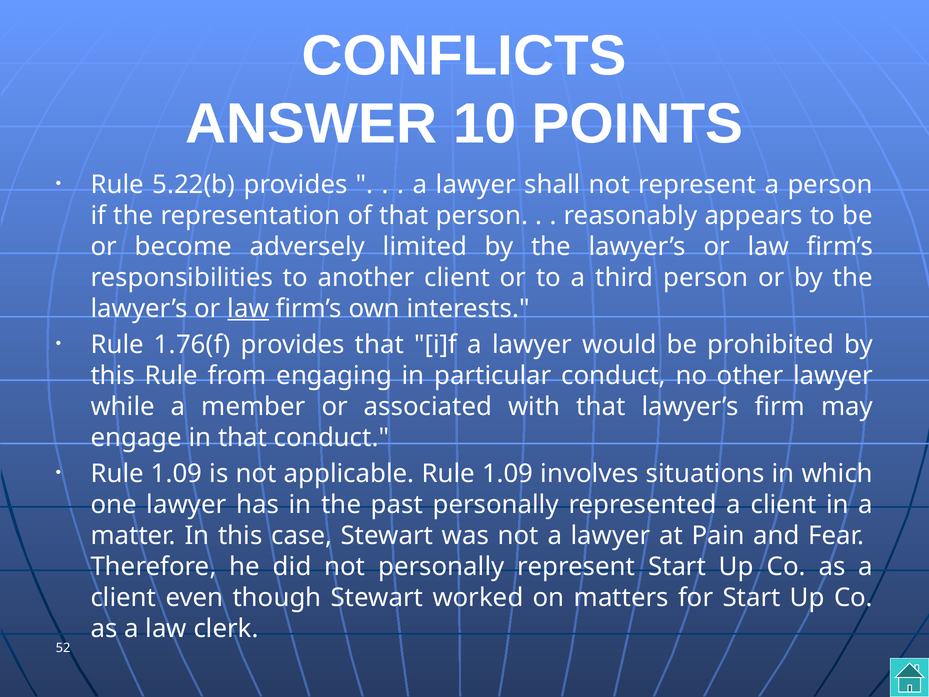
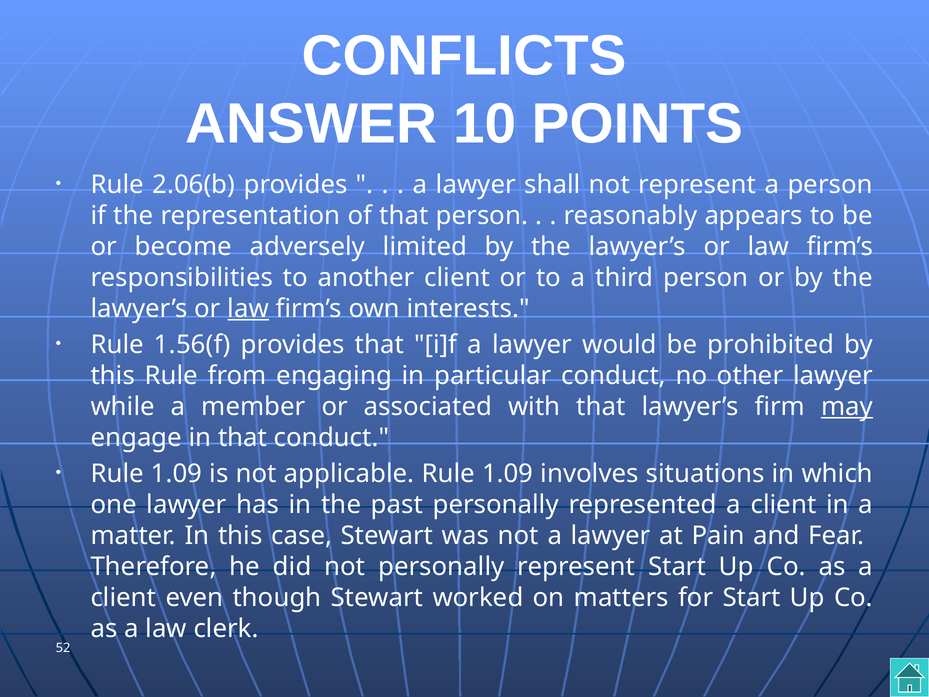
5.22(b: 5.22(b -> 2.06(b (194, 185)
1.76(f: 1.76(f -> 1.56(f (192, 345)
may underline: none -> present (847, 407)
